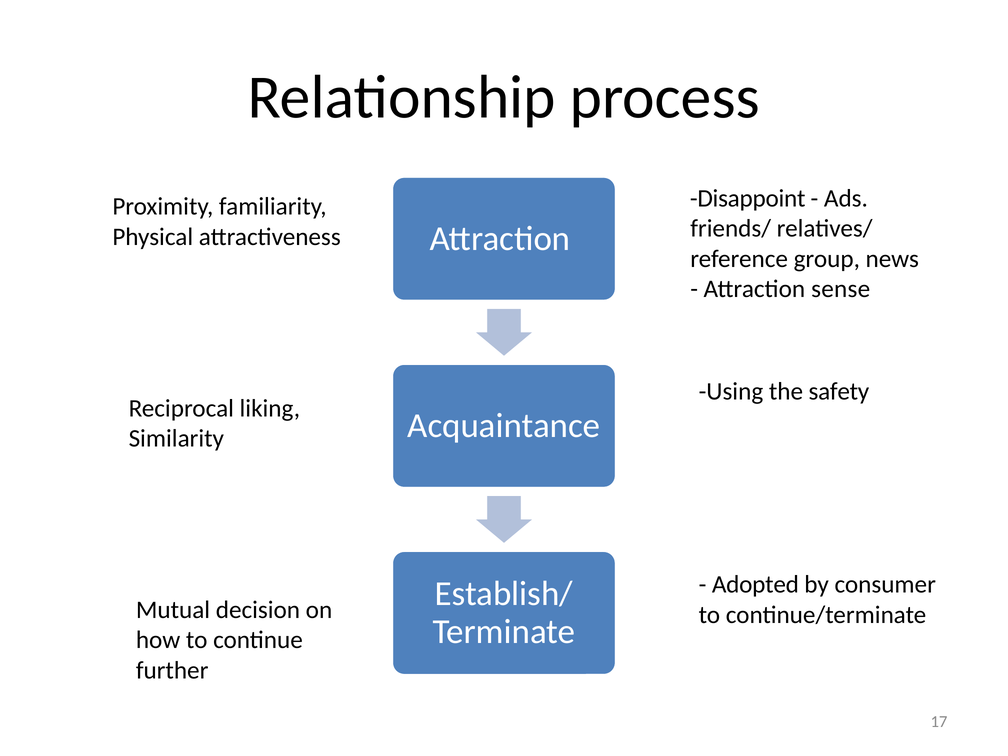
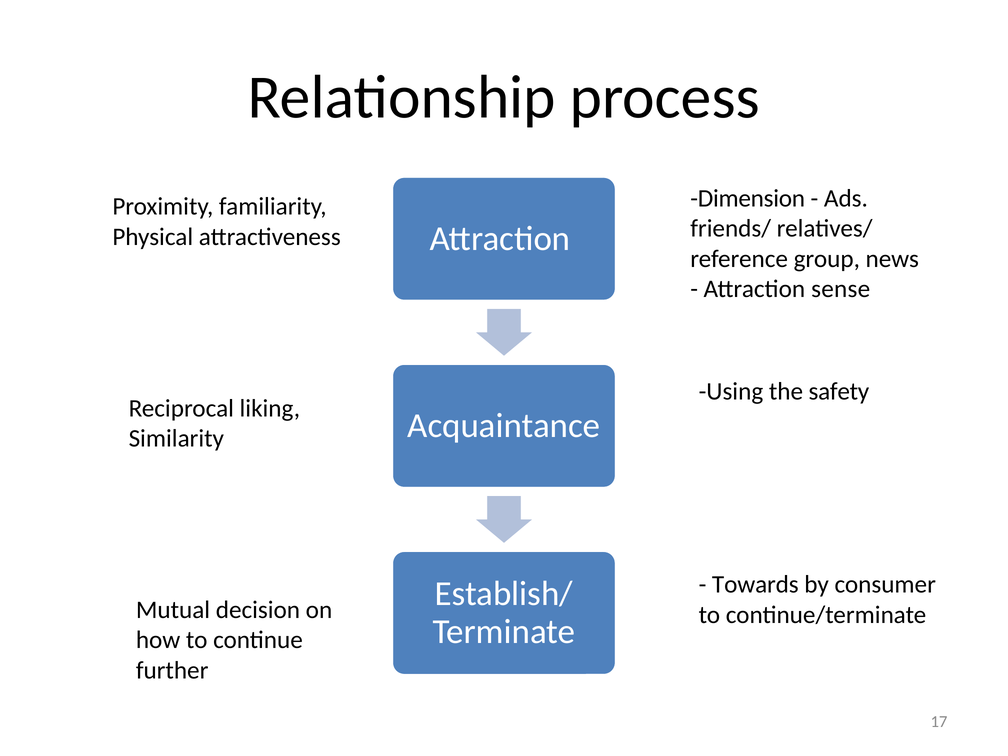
Disappoint: Disappoint -> Dimension (748, 198)
Adopted: Adopted -> Towards (755, 585)
